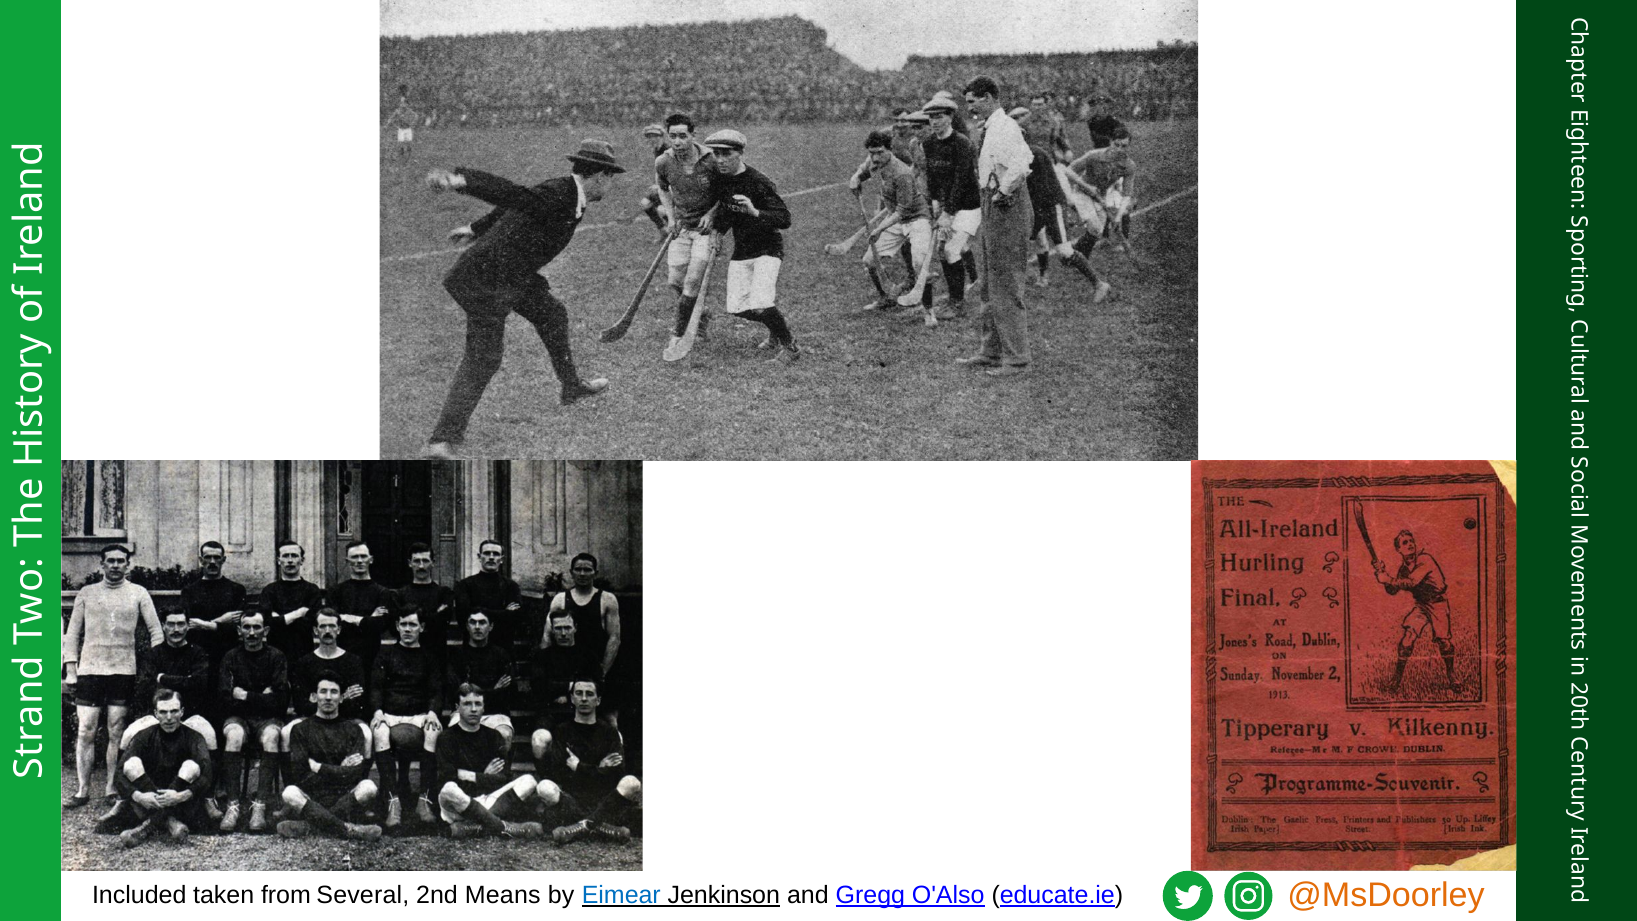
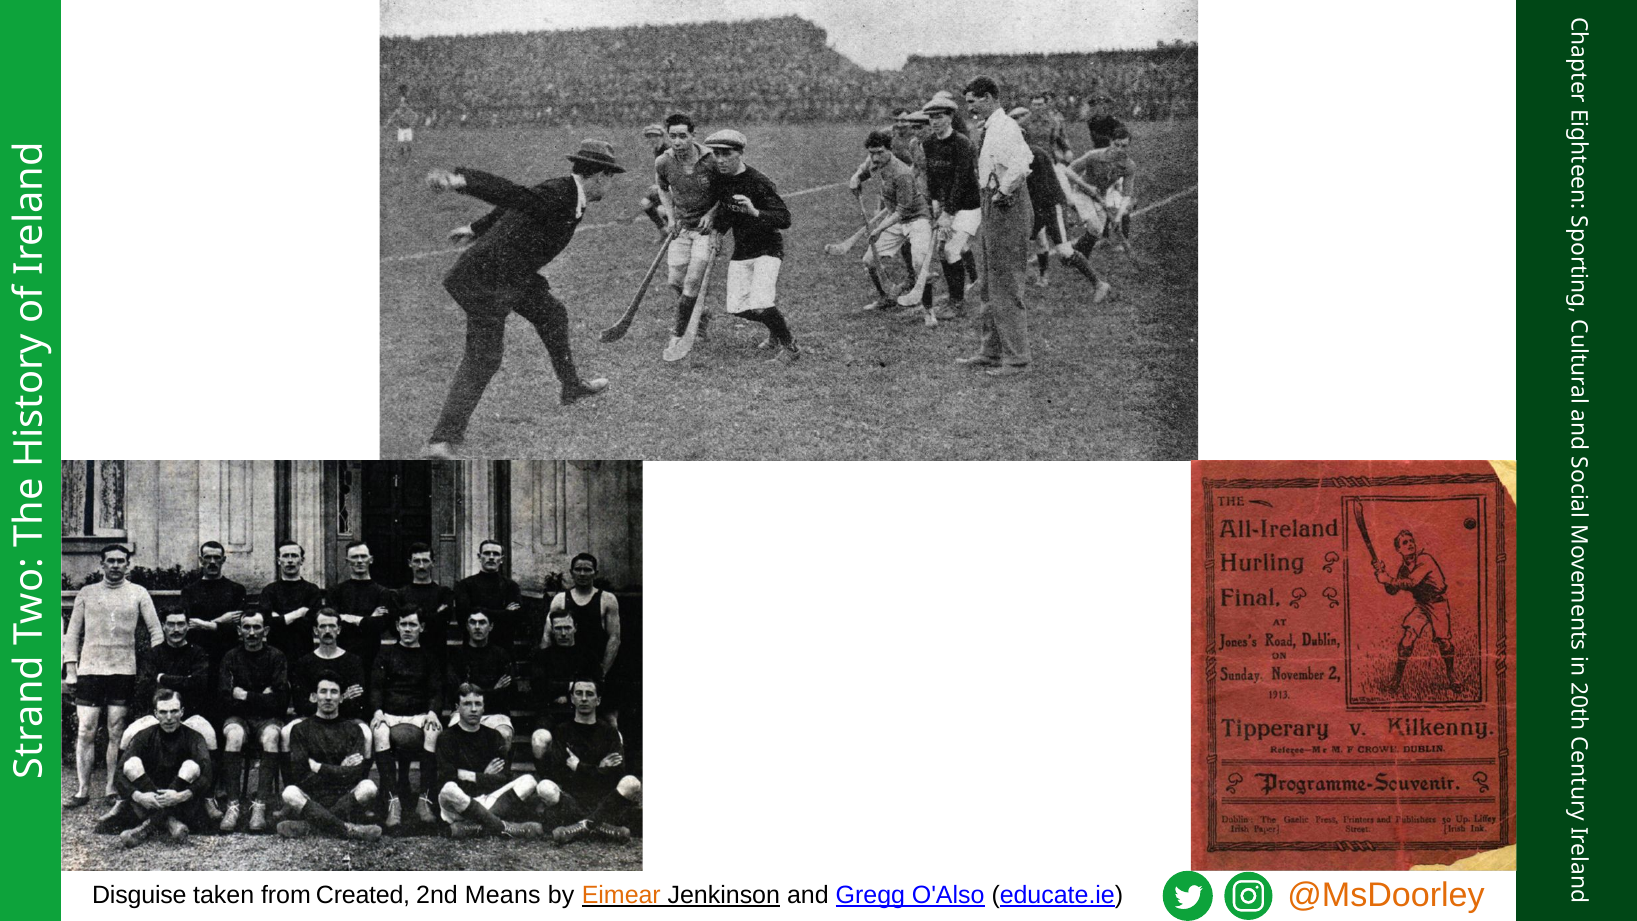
Included: Included -> Disguise (139, 895)
Several: Several -> Created (363, 895)
Eimear colour: blue -> orange (621, 895)
